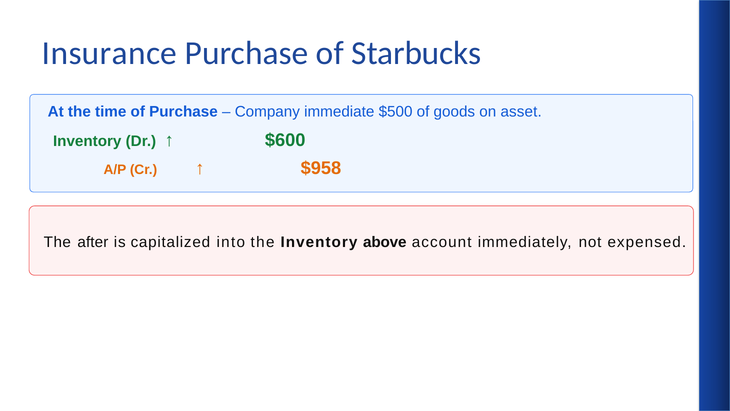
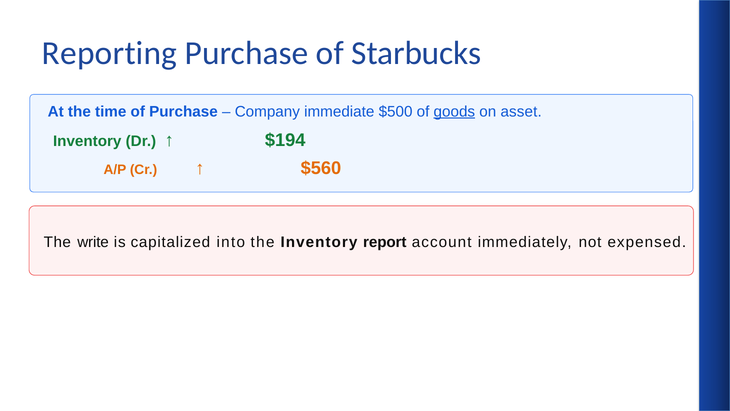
Insurance: Insurance -> Reporting (110, 53)
goods underline: none -> present (454, 112)
$600: $600 -> $194 (285, 140)
$958: $958 -> $560 (321, 168)
after: after -> write (93, 242)
above: above -> report (385, 242)
